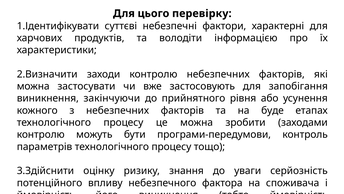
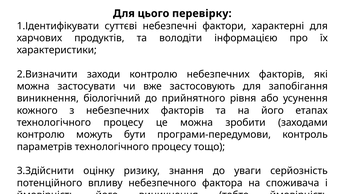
закінчуючи: закінчуючи -> біологічний (112, 98)
на буде: буде -> його (272, 110)
